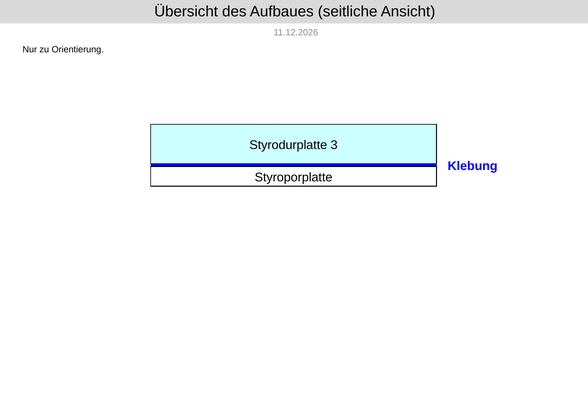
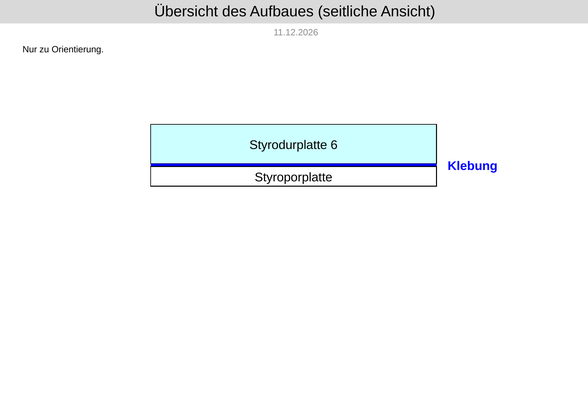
3: 3 -> 6 (334, 145)
